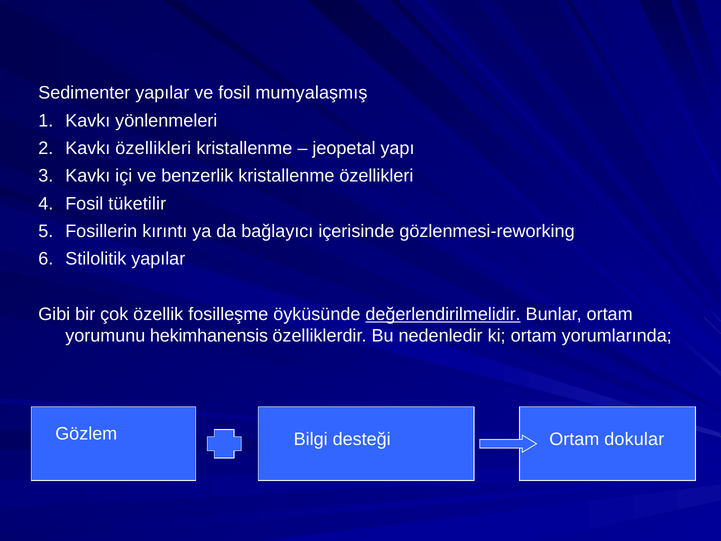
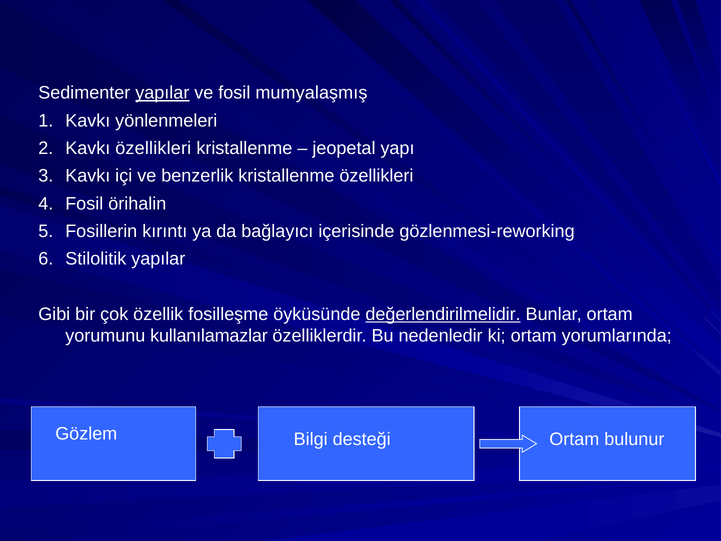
yapılar underline: none -> present (162, 93)
tüketilir: tüketilir -> örihalin (137, 204)
hekimhanensis: hekimhanensis -> kullanılamazlar (209, 336)
dokular: dokular -> bulunur (634, 439)
